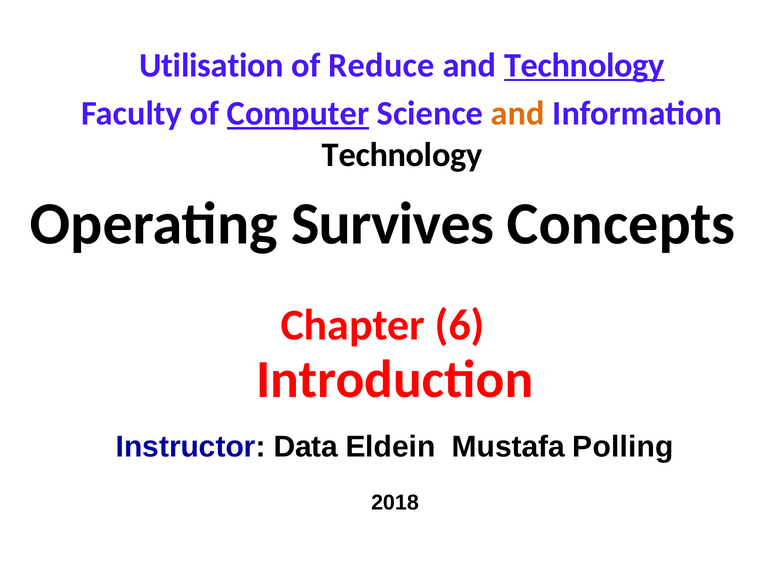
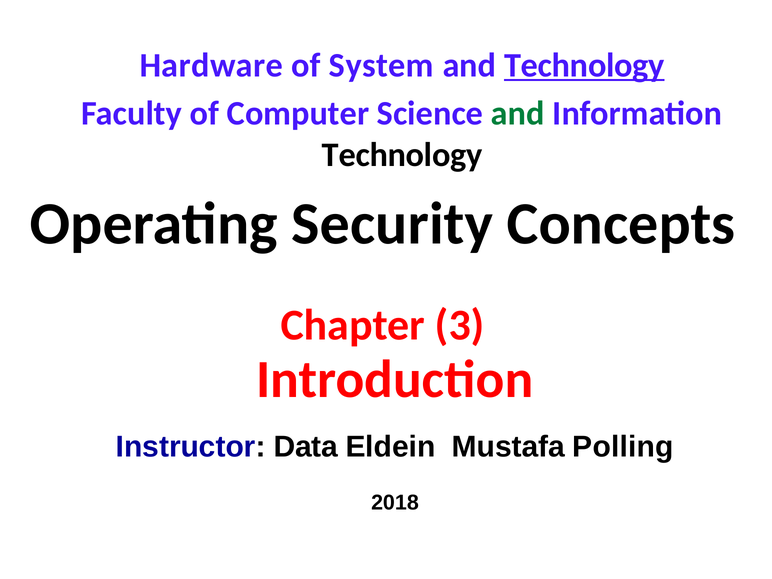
Utilisation: Utilisation -> Hardware (211, 65)
Reduce: Reduce -> System (381, 65)
Computer underline: present -> none (298, 114)
and colour: orange -> green (518, 114)
Survives: Survives -> Security (392, 224)
6: 6 -> 3 (460, 325)
